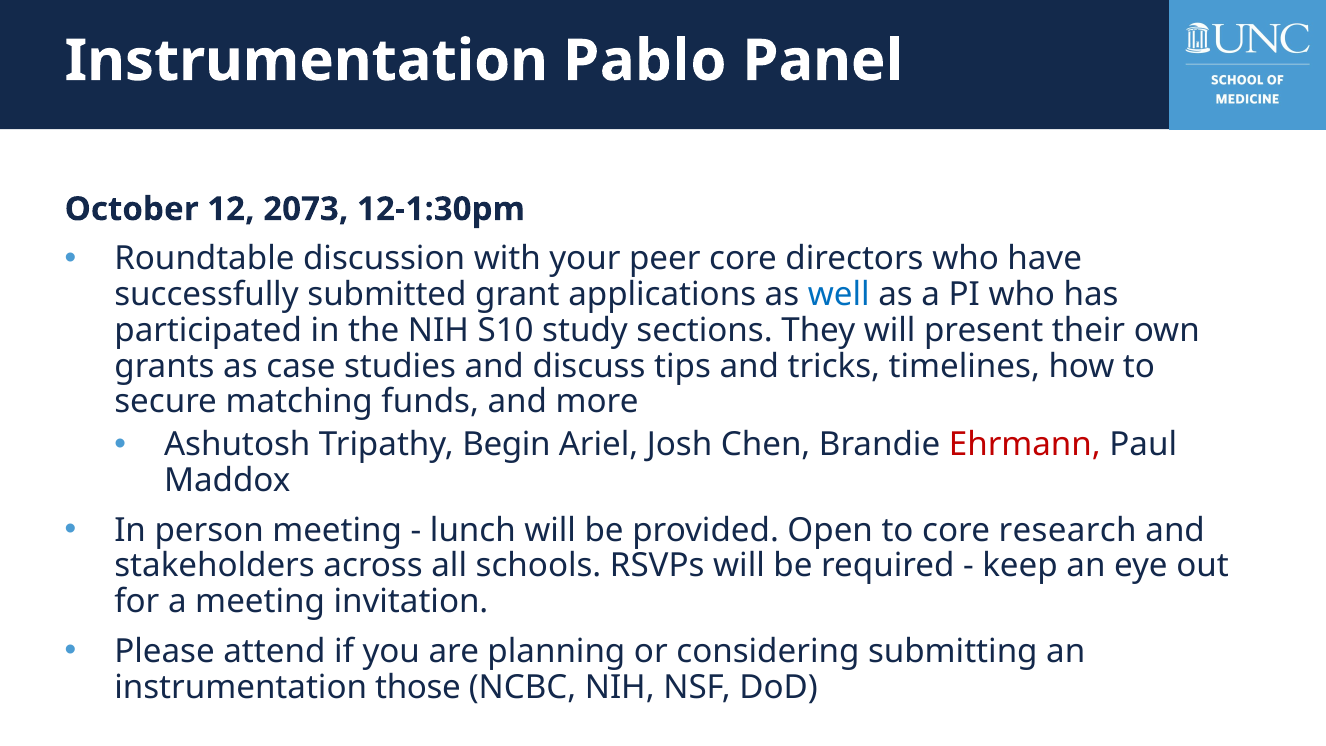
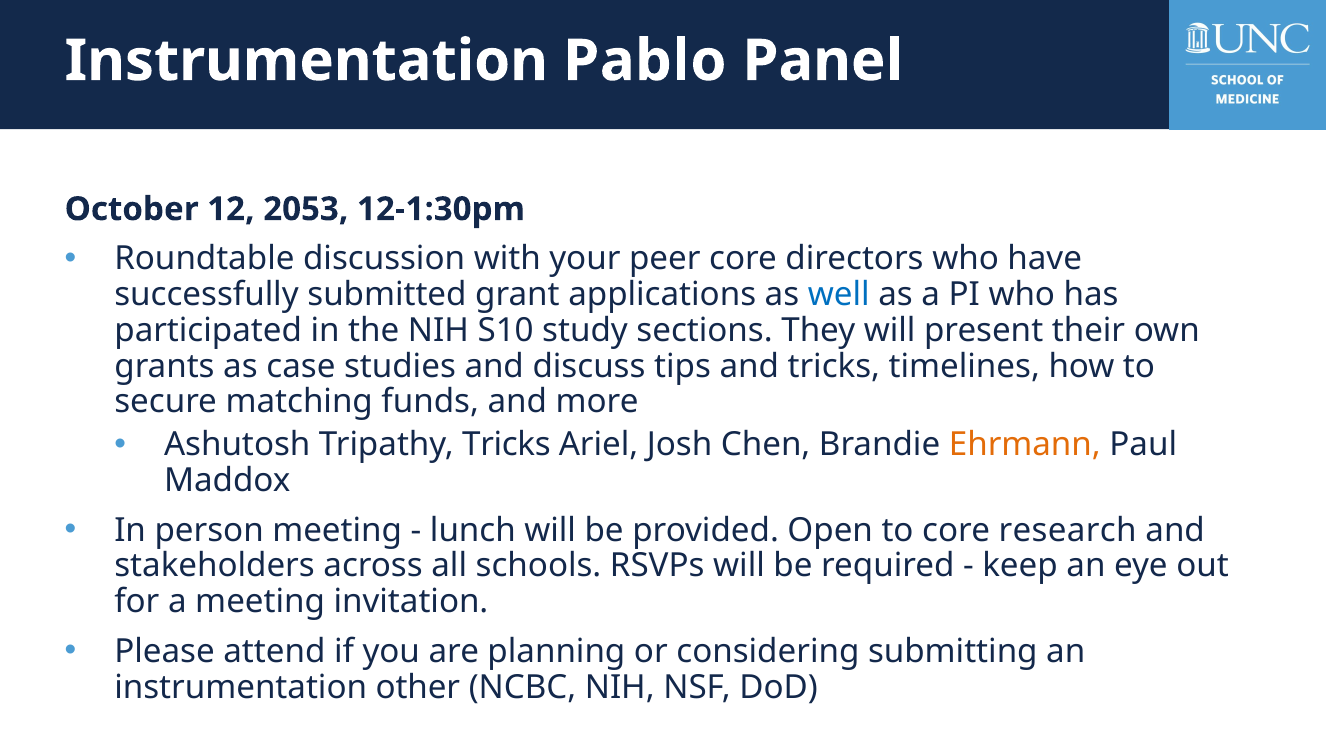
2073: 2073 -> 2053 (306, 209)
Tripathy Begin: Begin -> Tricks (506, 445)
Ehrmann colour: red -> orange (1025, 445)
those: those -> other (418, 687)
